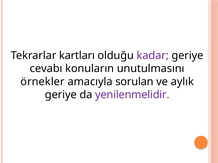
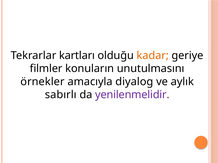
kadar colour: purple -> orange (153, 56)
cevabı: cevabı -> filmler (46, 69)
sorulan: sorulan -> diyalog (134, 82)
geriye: geriye -> sabırlı (61, 95)
